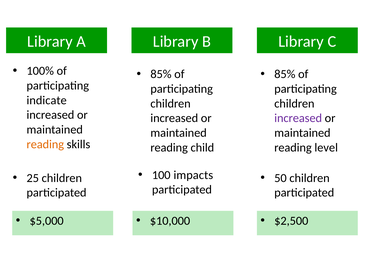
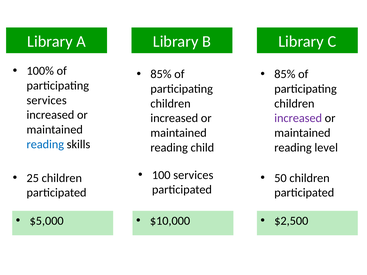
indicate: indicate -> services (47, 100)
reading colour: orange -> blue (45, 144)
100 impacts: impacts -> services (193, 175)
